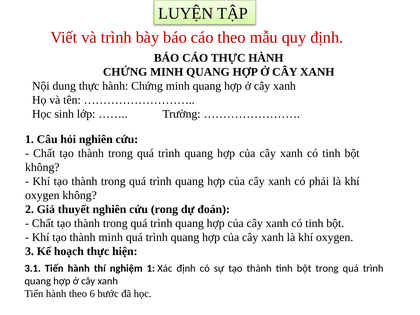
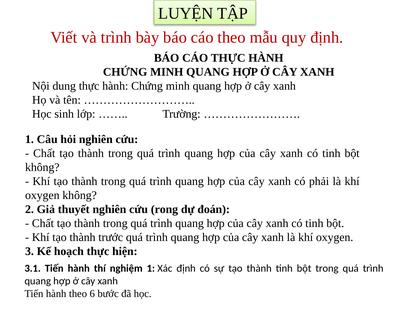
thành minh: minh -> trước (111, 237)
